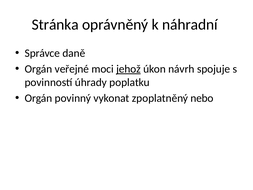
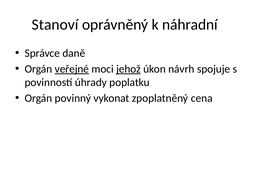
Stránka: Stránka -> Stanoví (55, 24)
veřejné underline: none -> present (72, 69)
nebo: nebo -> cena (202, 98)
